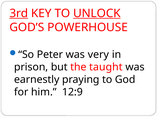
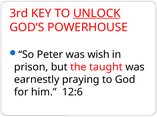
3rd underline: present -> none (19, 13)
very: very -> wish (98, 55)
12:9: 12:9 -> 12:6 (72, 93)
